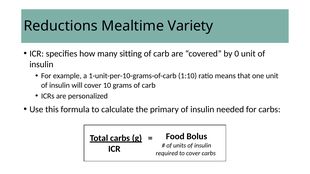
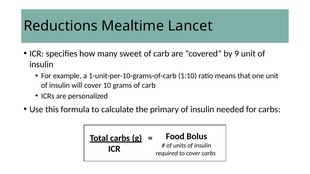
Variety: Variety -> Lancet (190, 26)
sitting: sitting -> sweet (131, 54)
0: 0 -> 9 (237, 54)
